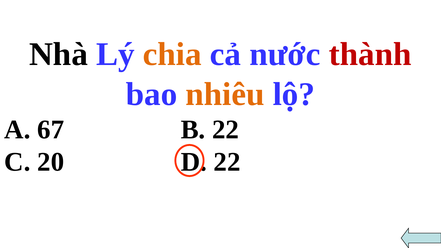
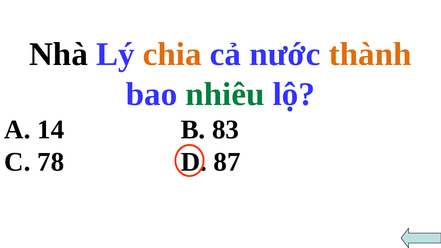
thành colour: red -> orange (370, 54)
nhiêu colour: orange -> green (225, 94)
67: 67 -> 14 (51, 130)
B 22: 22 -> 83 (226, 130)
20: 20 -> 78 (51, 162)
22: 22 -> 87 (227, 162)
